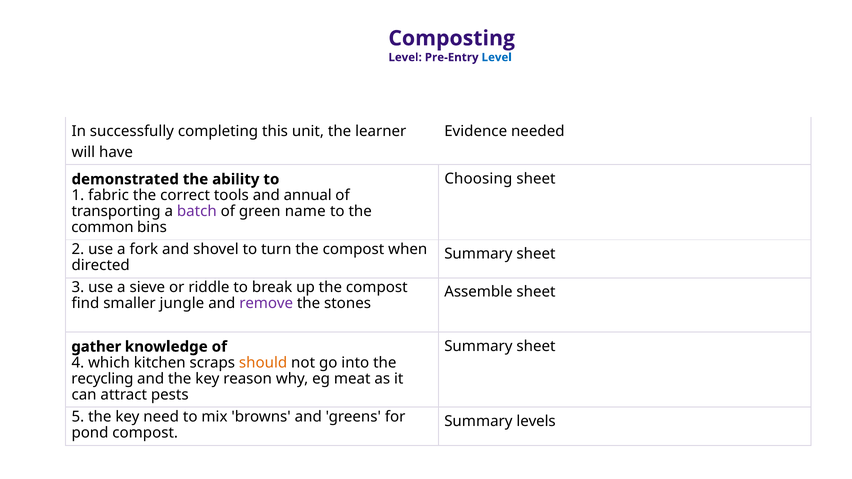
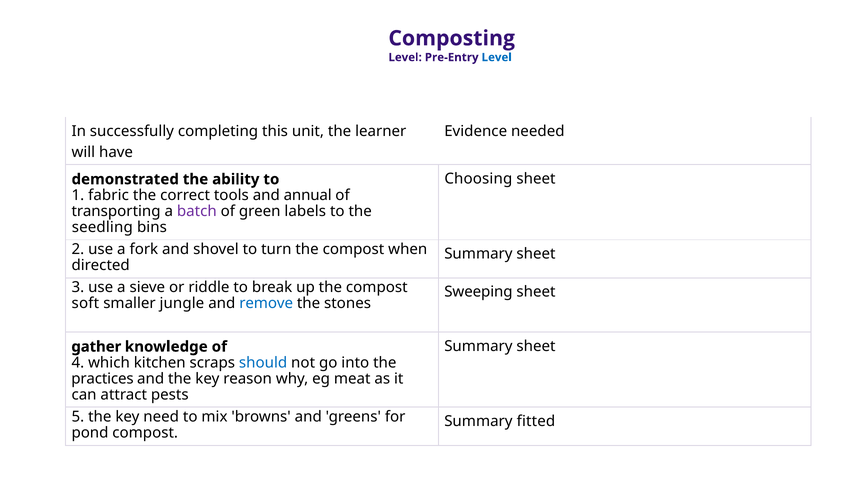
name: name -> labels (305, 211)
common: common -> seedling (102, 227)
Assemble: Assemble -> Sweeping (478, 292)
find: find -> soft (85, 303)
remove colour: purple -> blue (266, 303)
should colour: orange -> blue (263, 363)
recycling: recycling -> practices (102, 379)
levels: levels -> fitted (536, 421)
